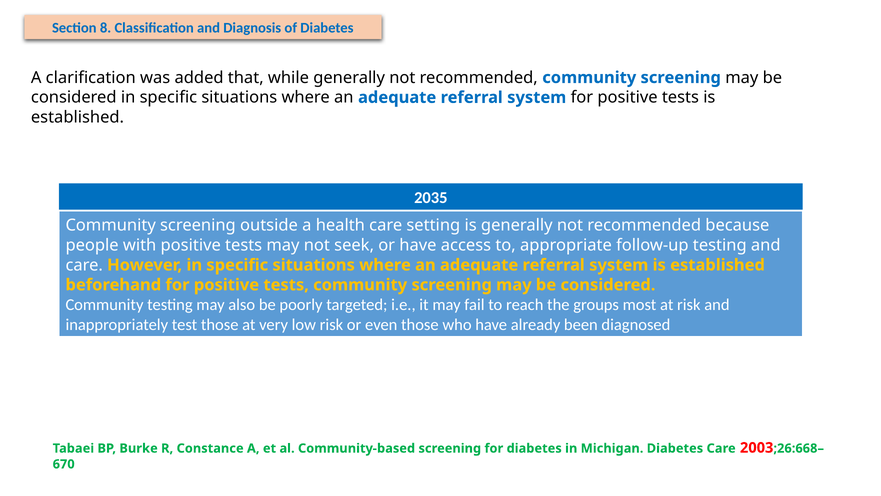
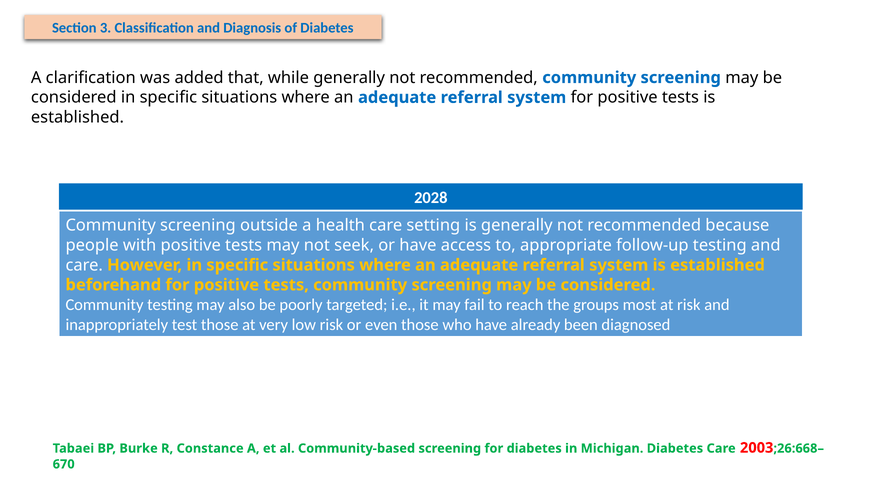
8: 8 -> 3 (106, 28)
2035: 2035 -> 2028 (431, 198)
